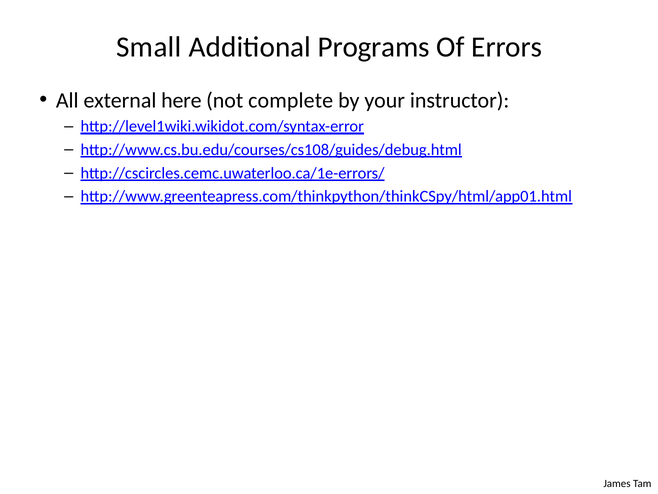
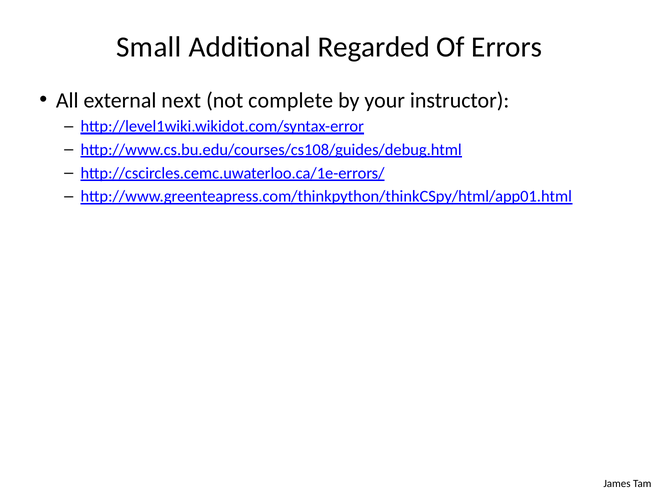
Programs: Programs -> Regarded (374, 47)
here: here -> next (181, 100)
